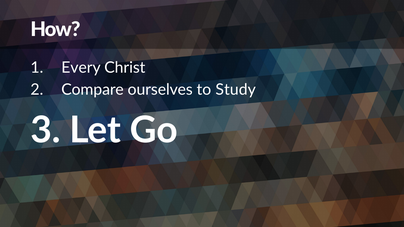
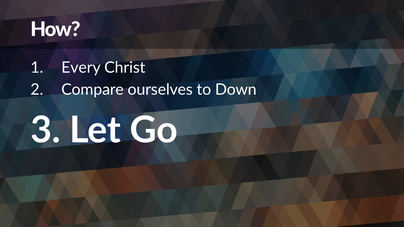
Study: Study -> Down (236, 90)
